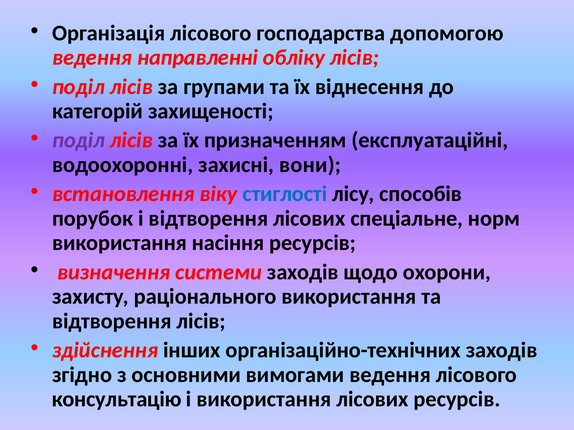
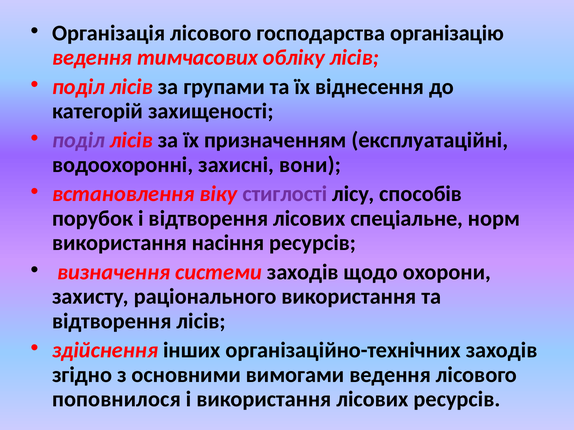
допомогою: допомогою -> організацію (447, 33)
направленні: направленні -> тимчасових (198, 58)
стиглості colour: blue -> purple (285, 194)
консультацію: консультацію -> поповнилося (116, 400)
